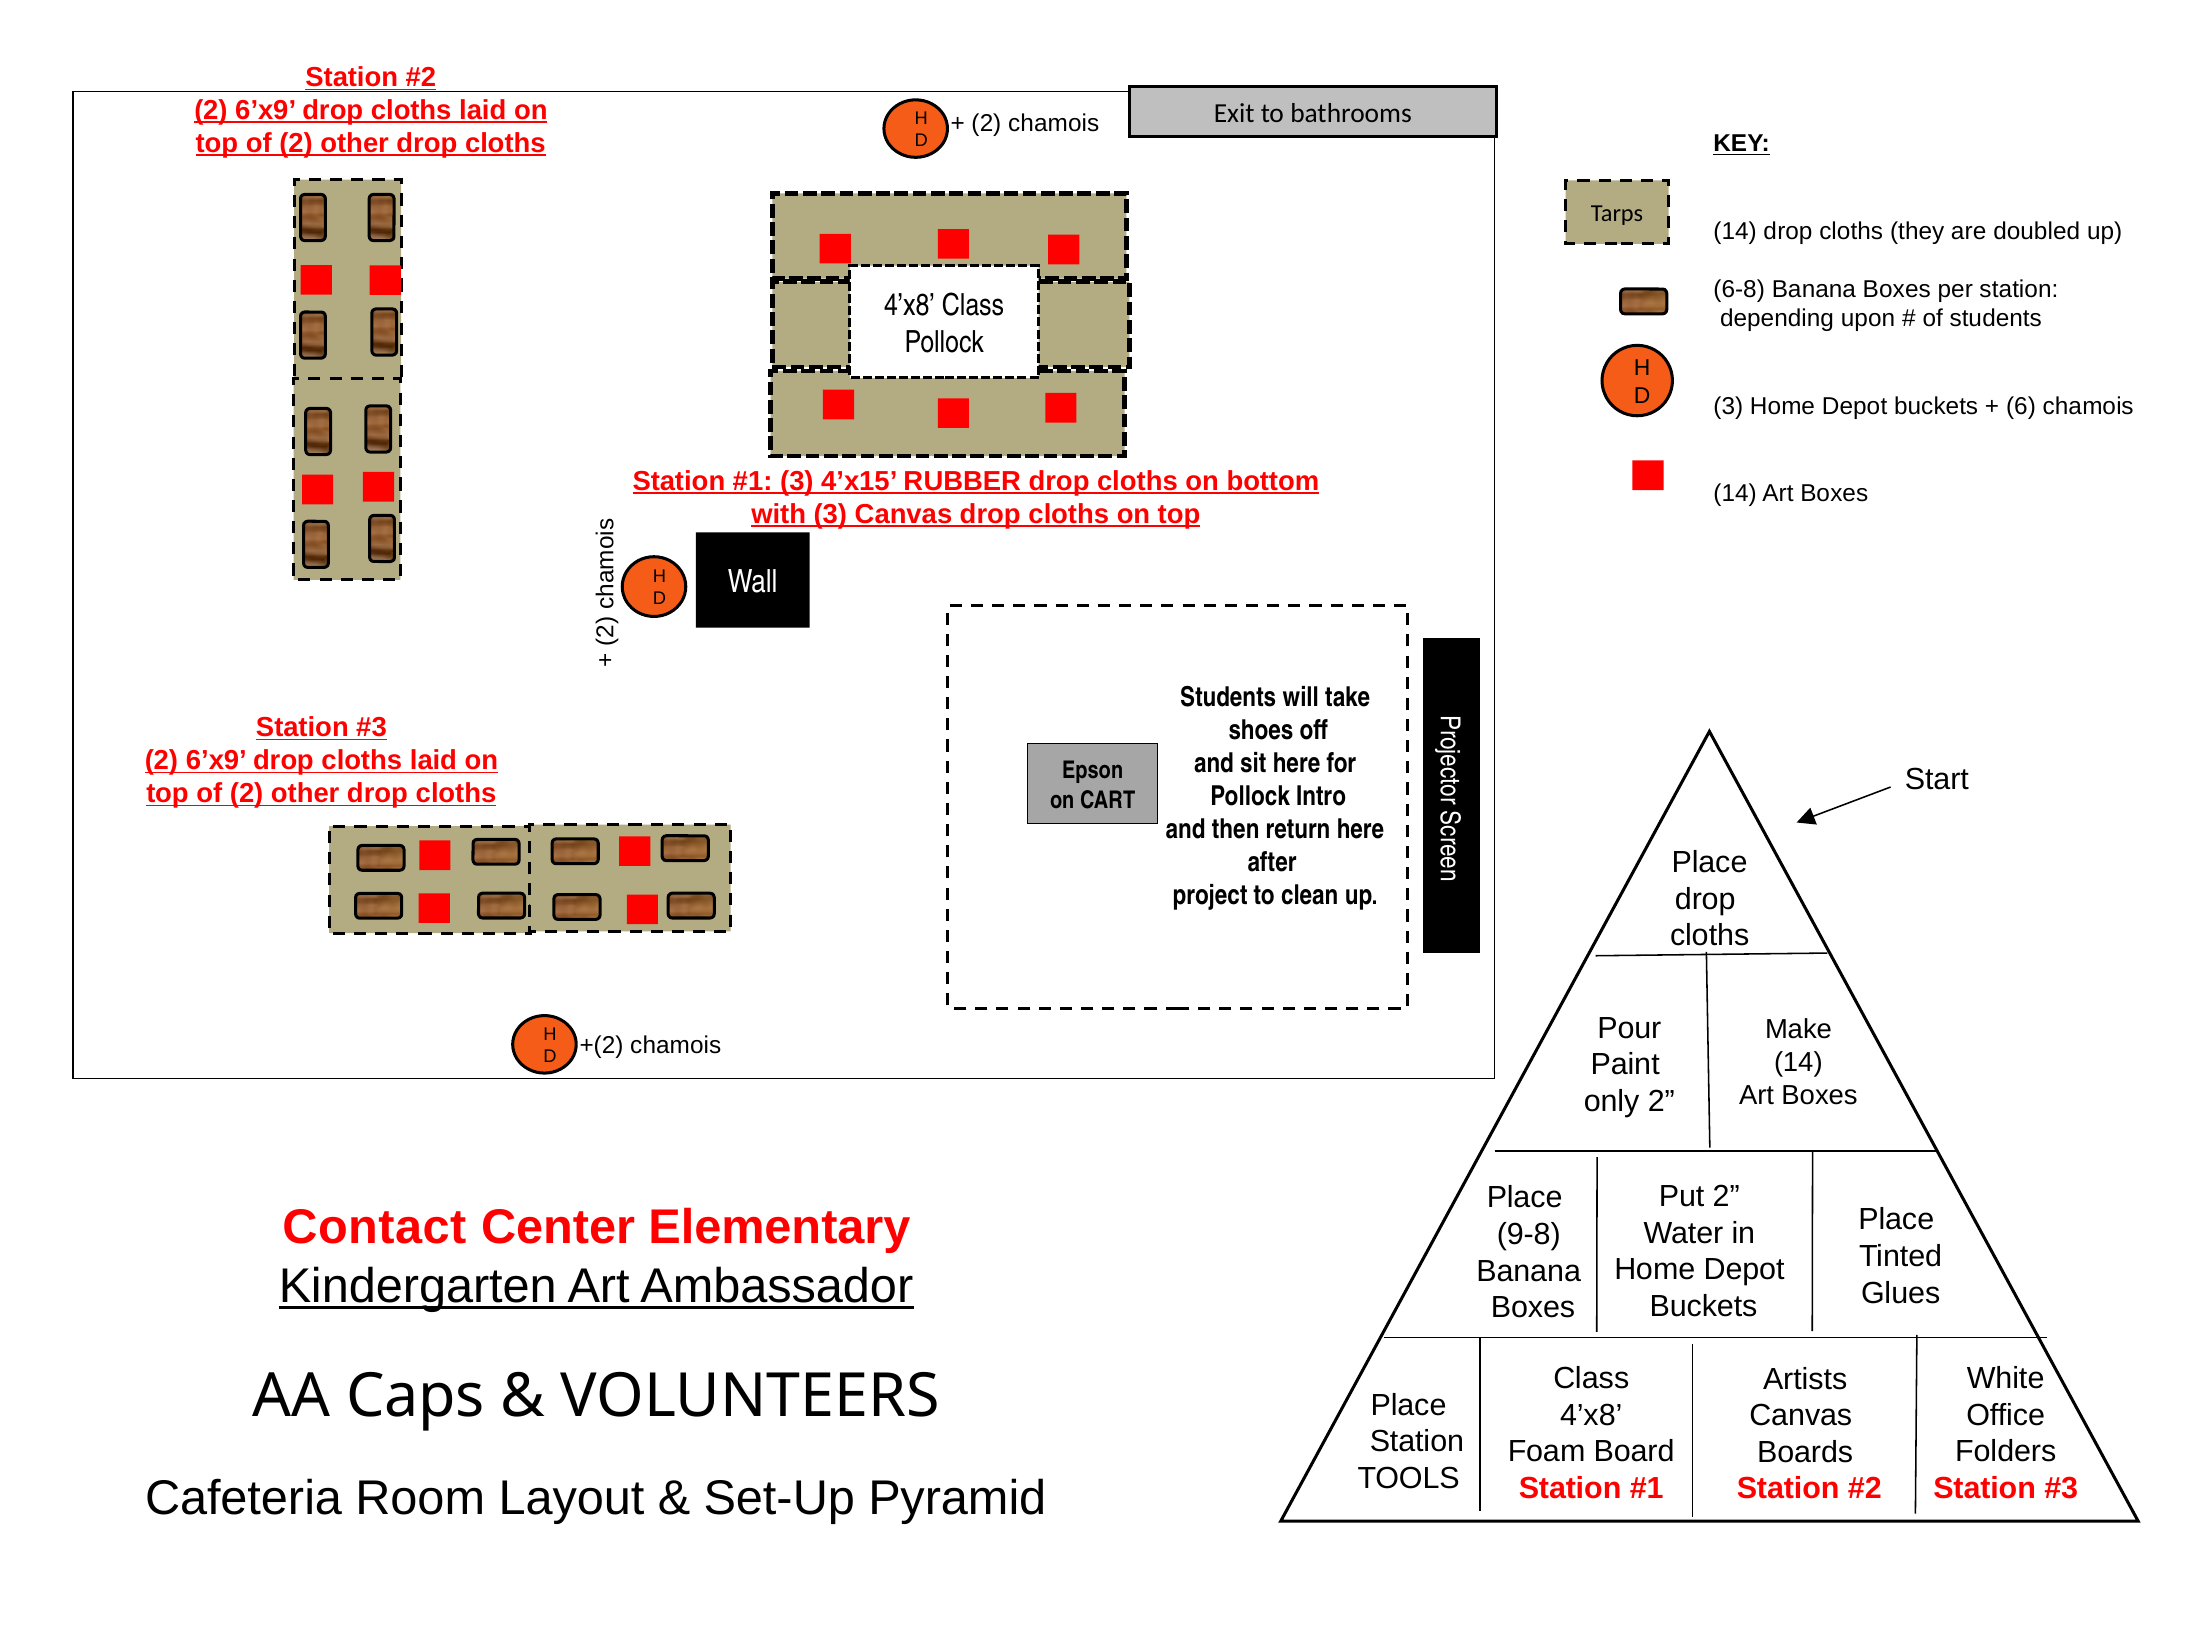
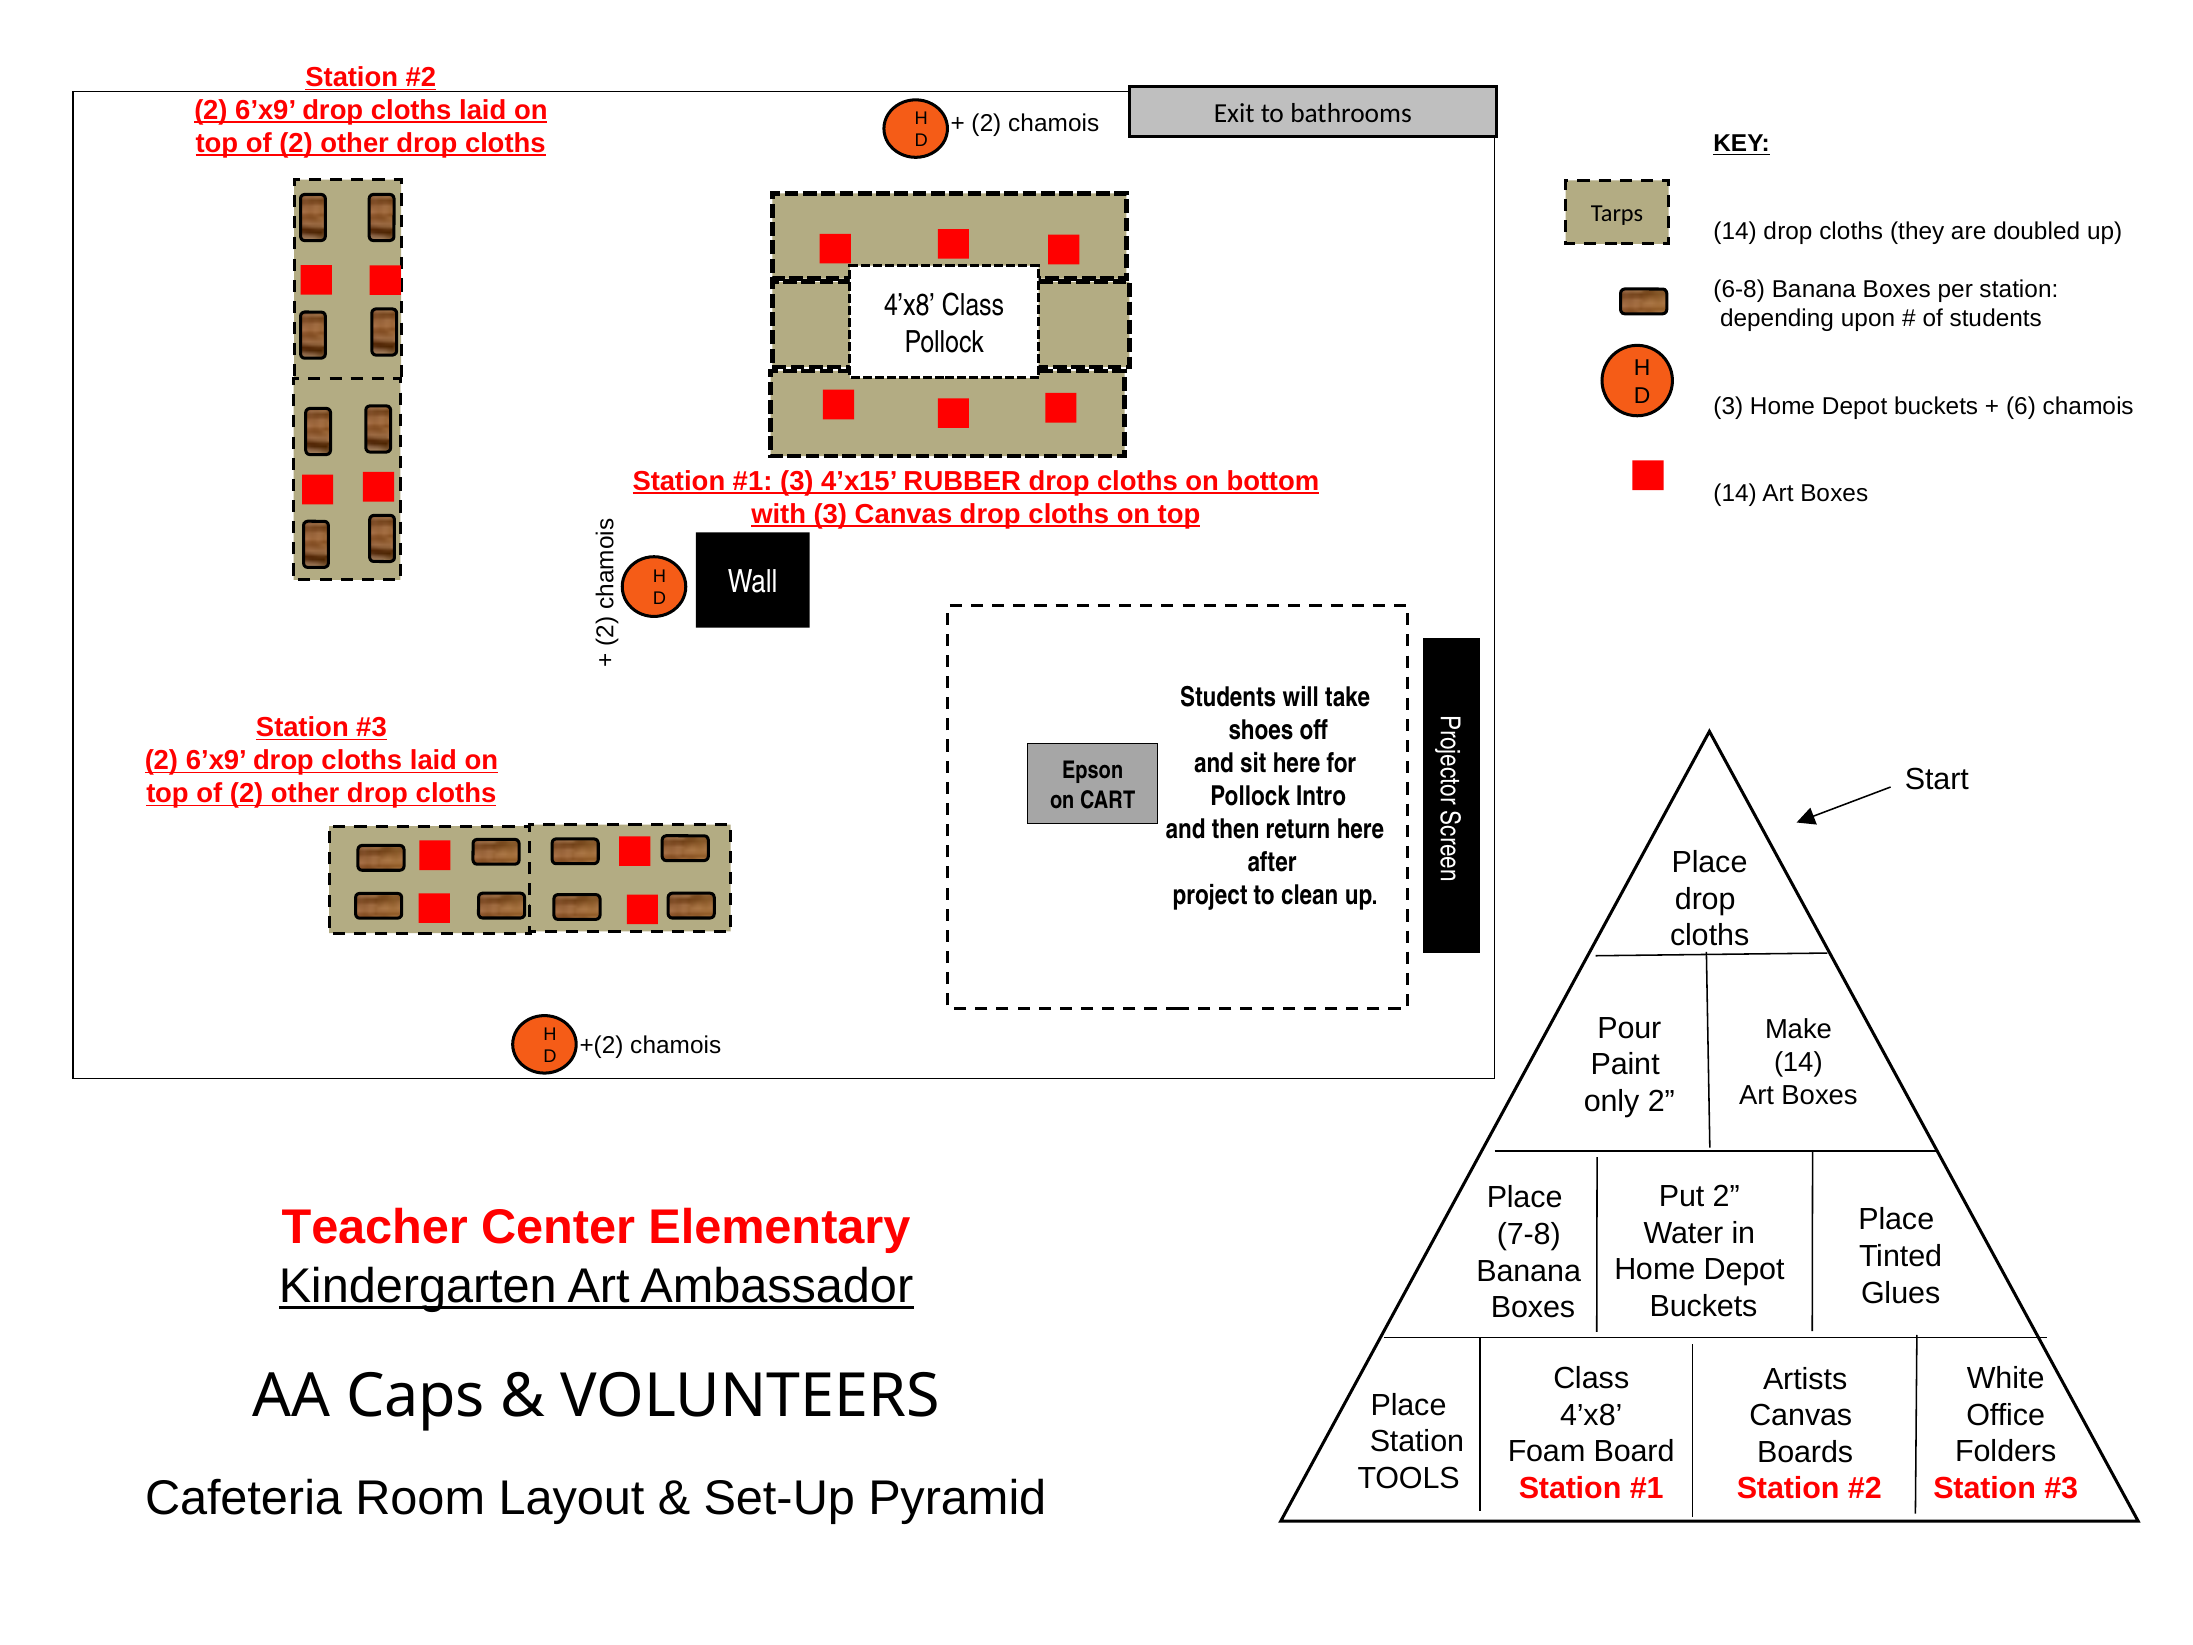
Contact: Contact -> Teacher (375, 1227)
9-8: 9-8 -> 7-8 (1529, 1234)
